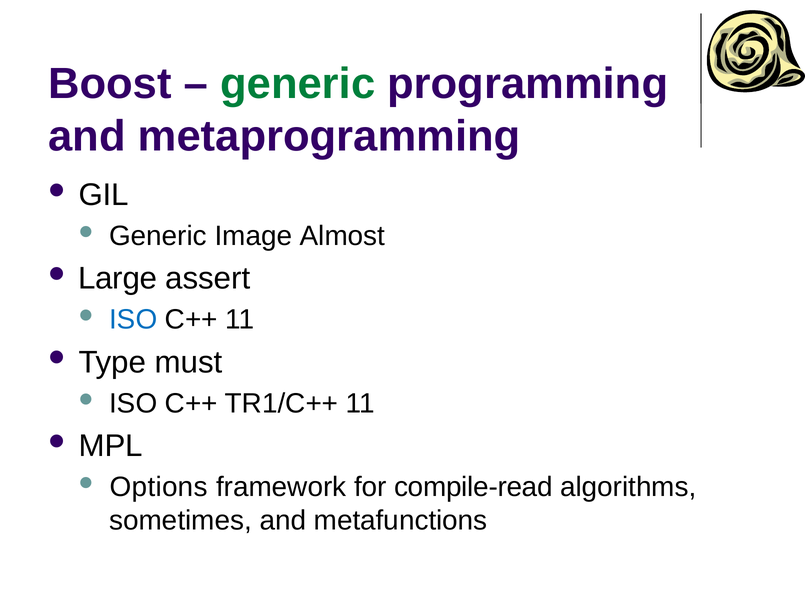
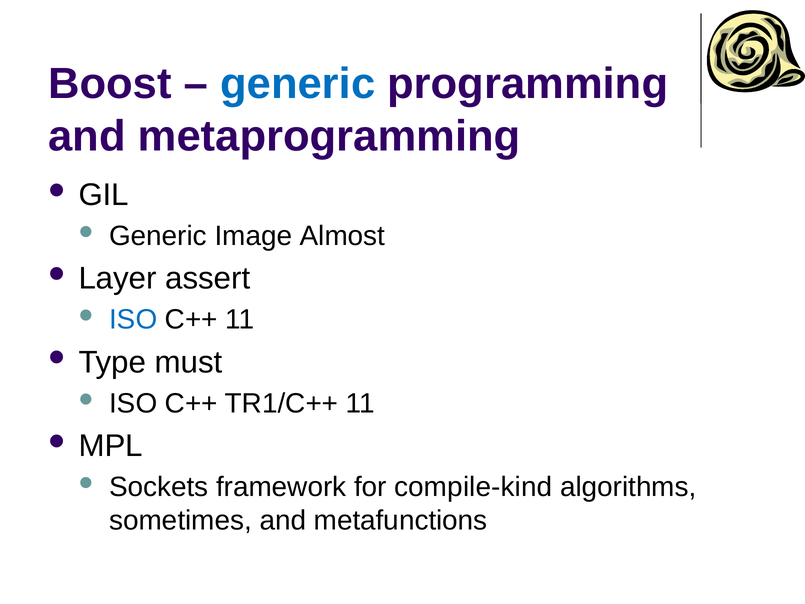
generic colour: green -> blue (298, 84)
Large: Large -> Layer (118, 278)
Options: Options -> Sockets (159, 487)
compile-read: compile-read -> compile-kind (473, 487)
